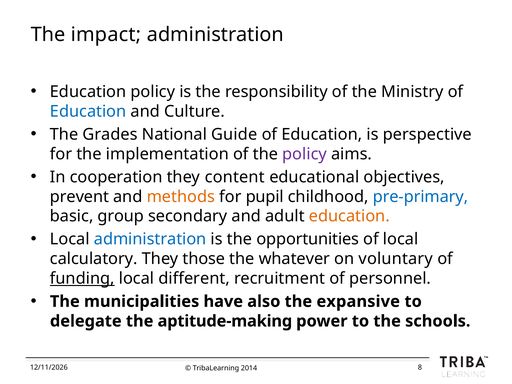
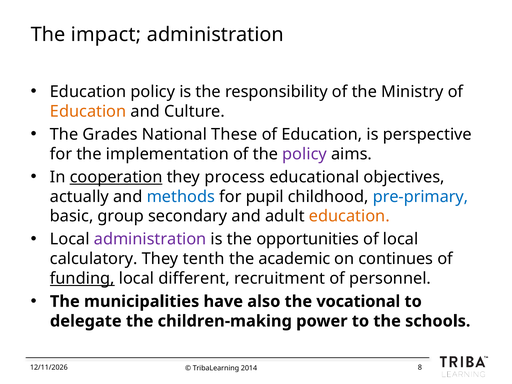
Education colour: blue -> orange (88, 111)
Guide: Guide -> These (234, 134)
cooperation underline: none -> present (116, 177)
content: content -> process (235, 177)
prevent: prevent -> actually (79, 197)
methods colour: orange -> blue (181, 197)
administration colour: blue -> purple (150, 239)
those: those -> tenth (204, 259)
whatever: whatever -> academic (294, 259)
voluntary: voluntary -> continues (396, 259)
expansive: expansive -> vocational (358, 302)
aptitude-making: aptitude-making -> children-making (225, 321)
